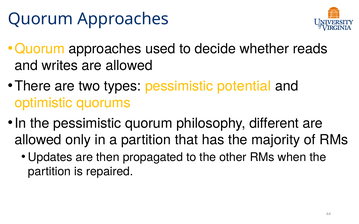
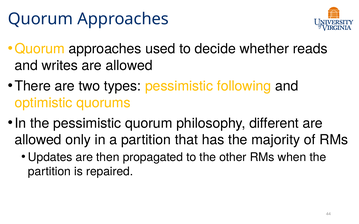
potential: potential -> following (244, 86)
